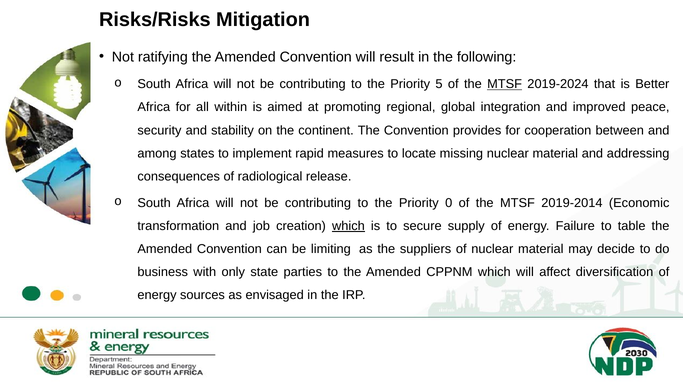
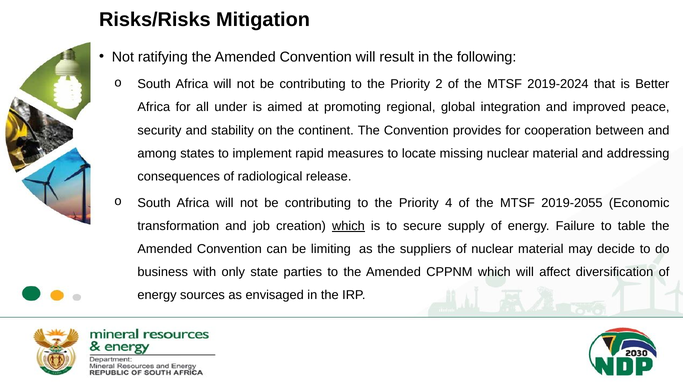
5: 5 -> 2 (439, 84)
MTSF underline: present -> none (505, 84)
within: within -> under (231, 107)
0: 0 -> 4 (449, 203)
2019-2014: 2019-2014 -> 2019-2055 (572, 203)
